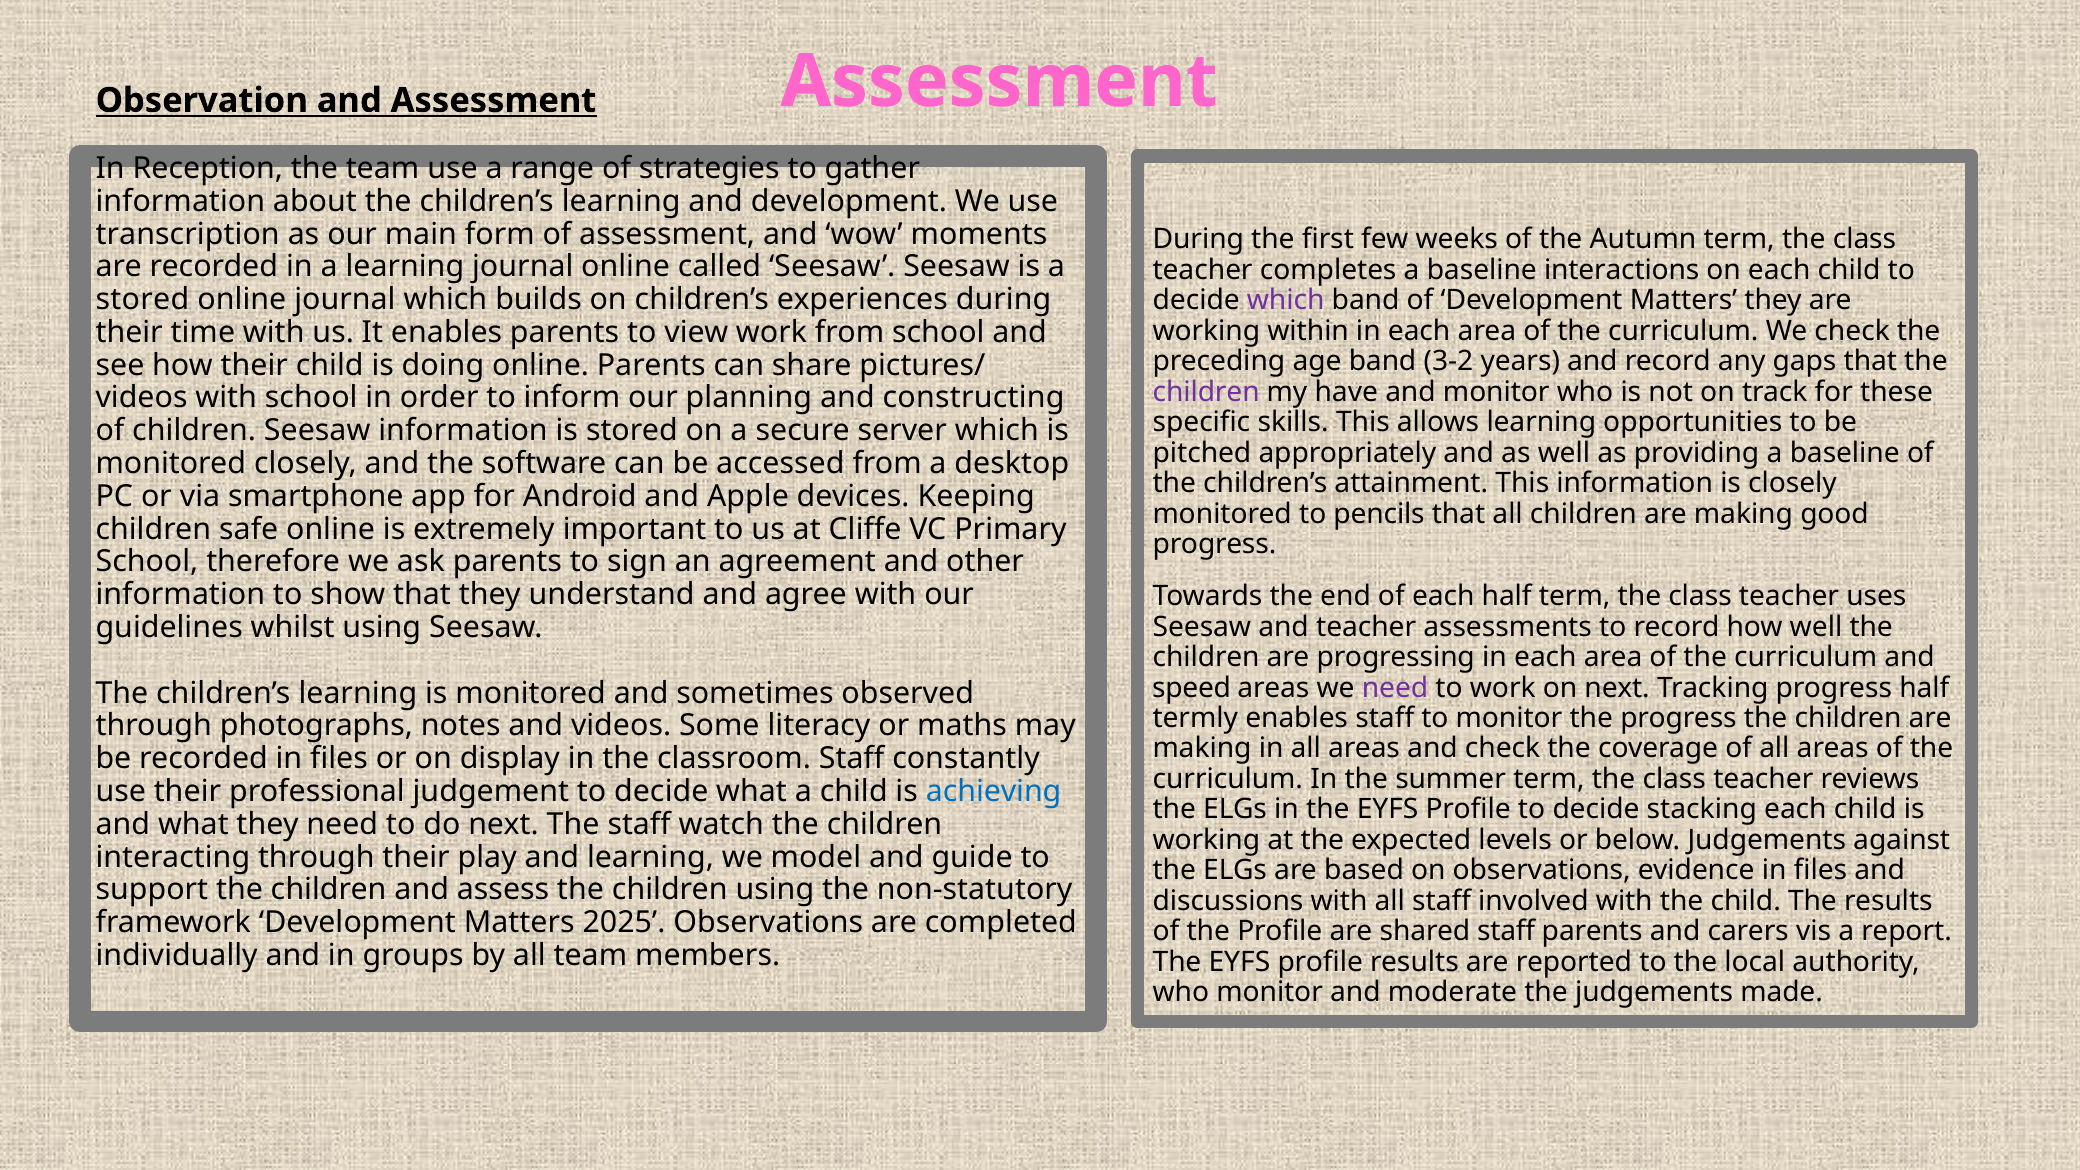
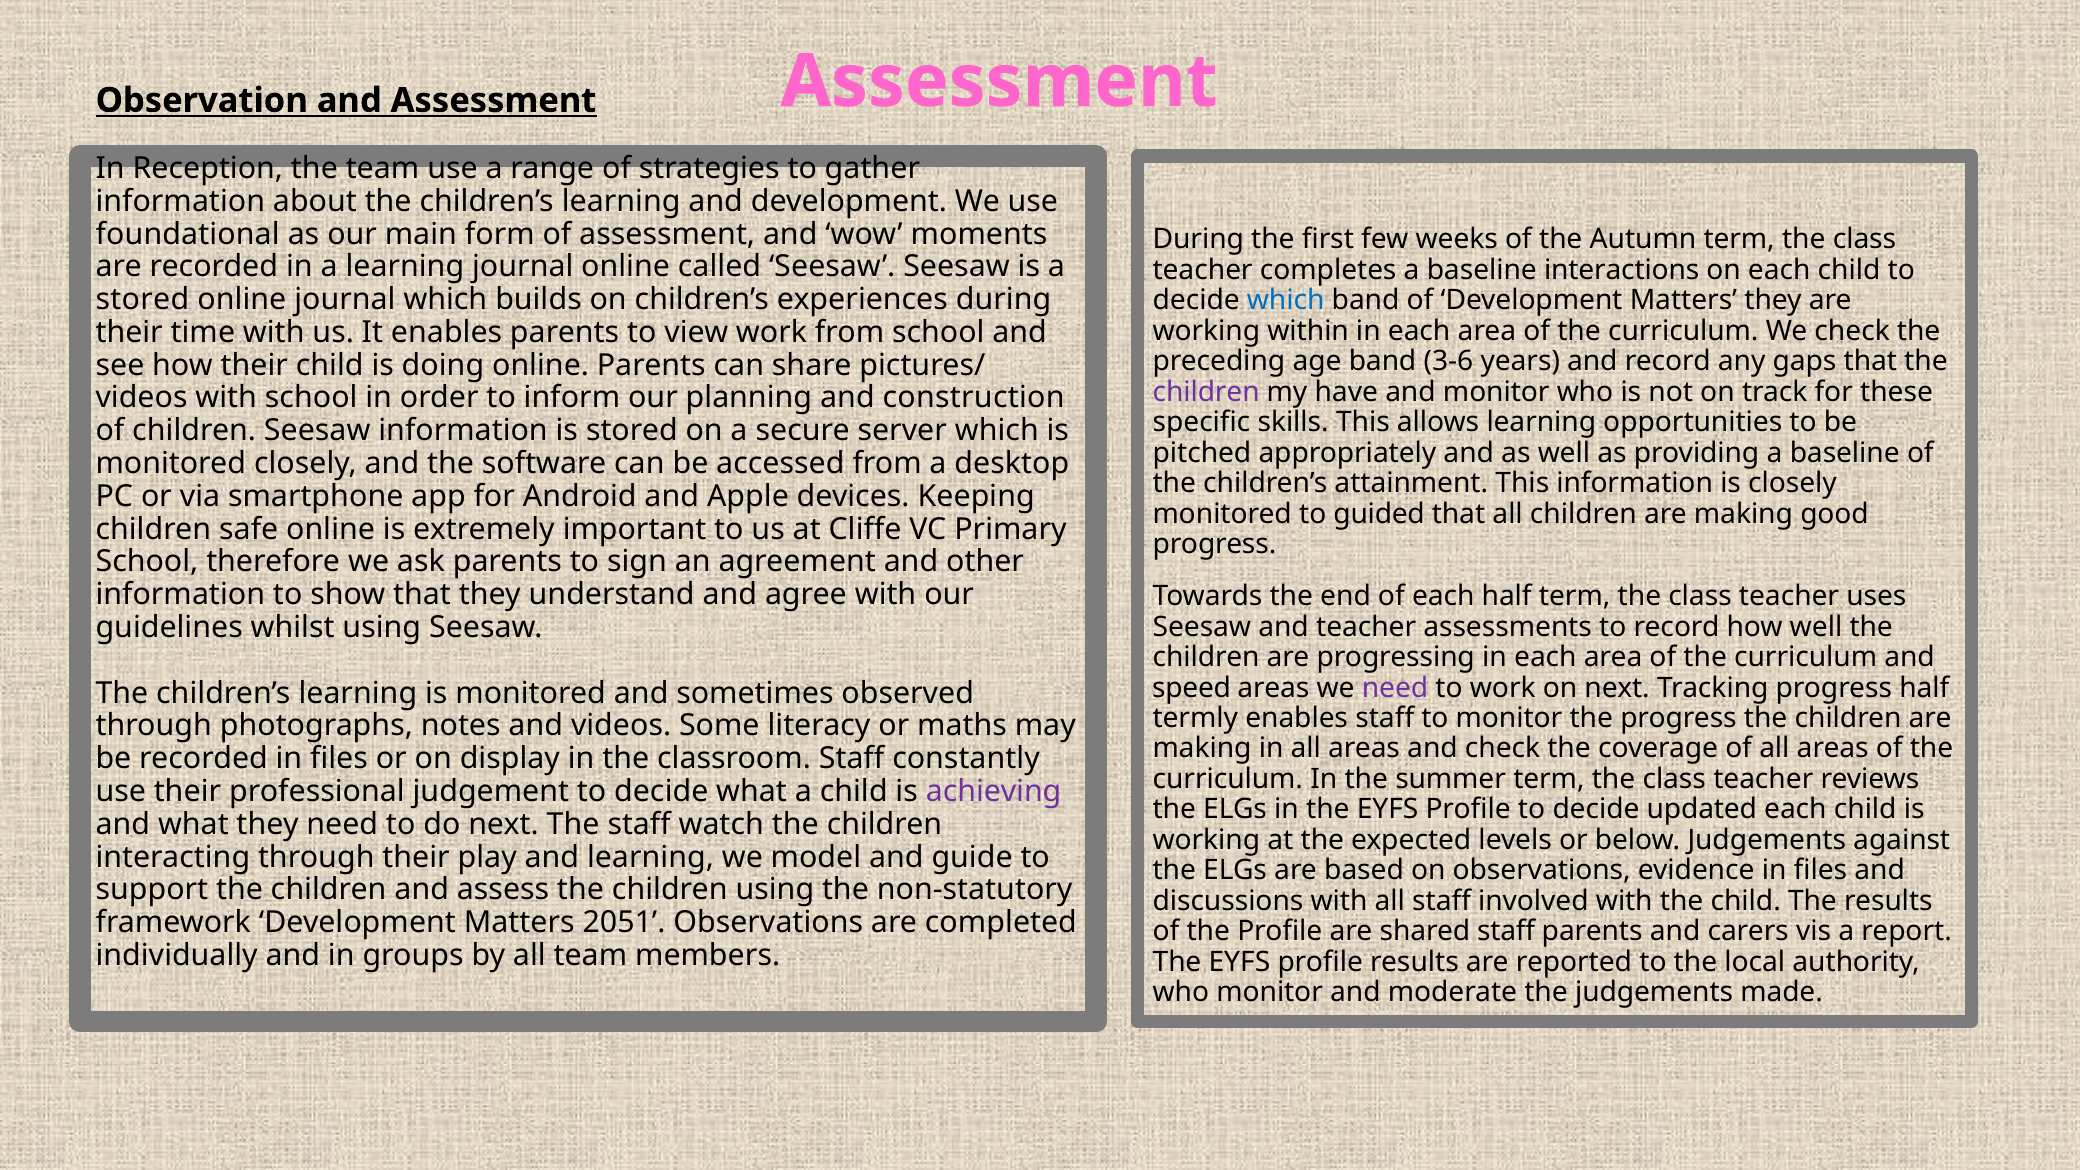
transcription: transcription -> foundational (188, 234)
which colour: purple -> blue (1286, 300)
3-2: 3-2 -> 3-6 (1448, 361)
constructing: constructing -> construction (974, 398)
pencils: pencils -> guided (1379, 514)
achieving colour: blue -> purple (994, 792)
stacking: stacking -> updated (1702, 810)
2025: 2025 -> 2051 (624, 923)
